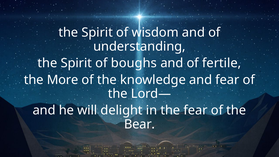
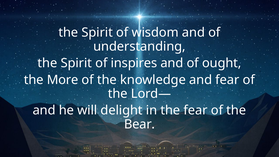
boughs: boughs -> inspires (134, 63)
fertile: fertile -> ought (222, 63)
